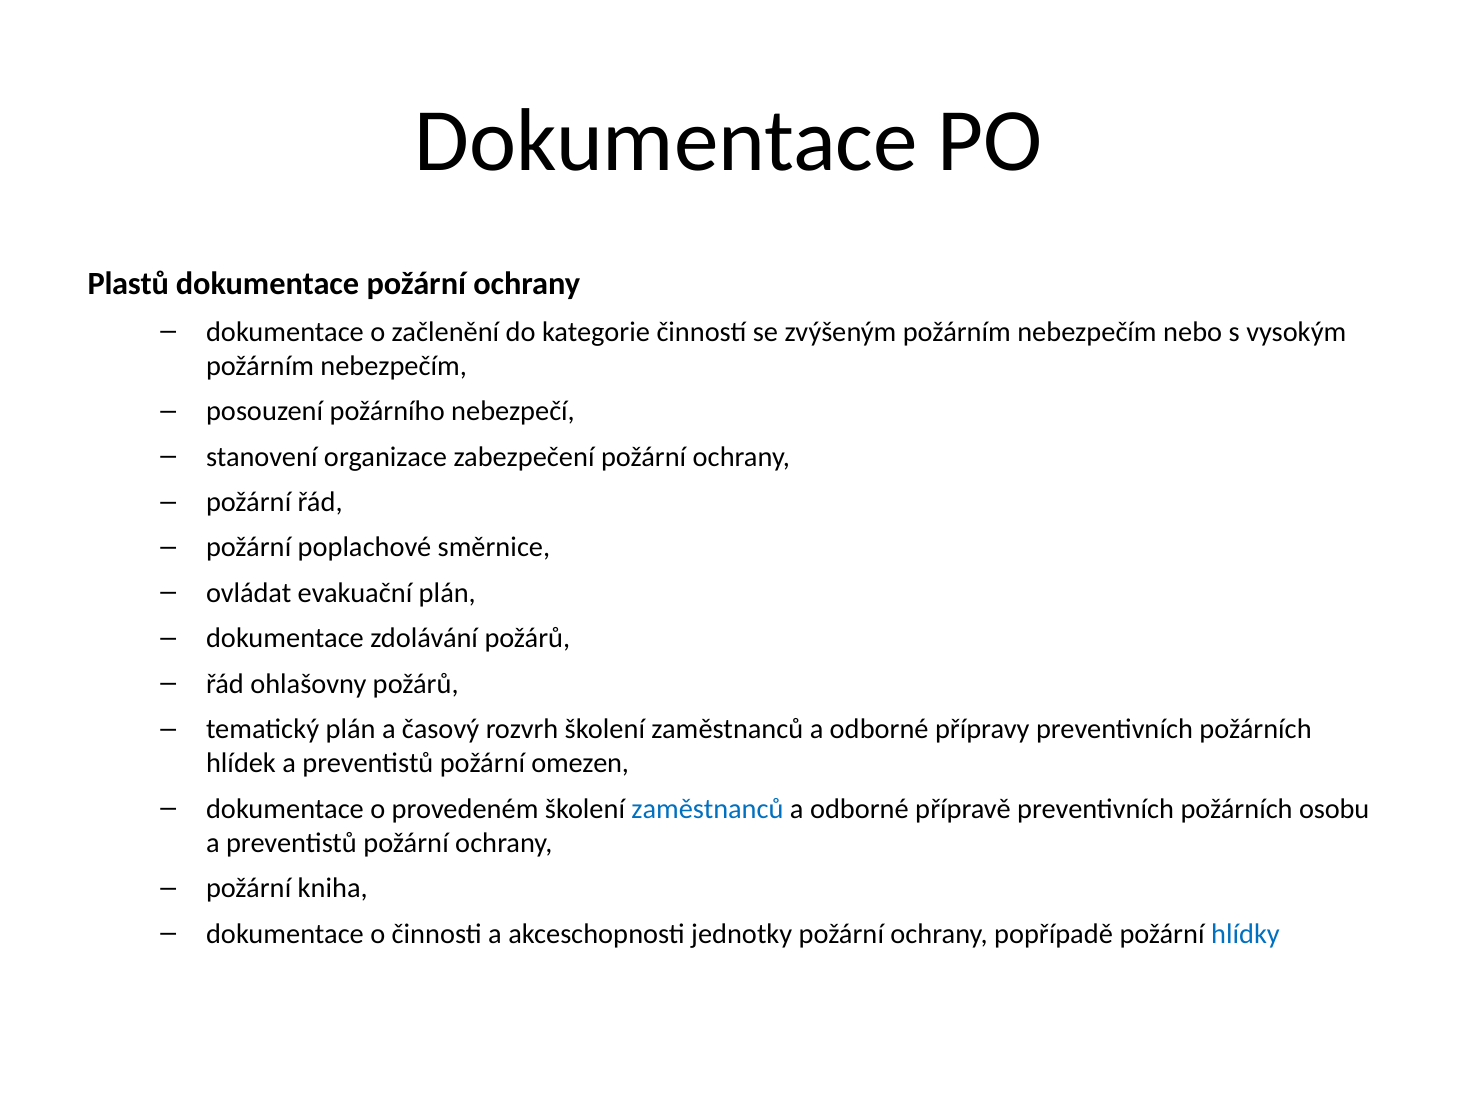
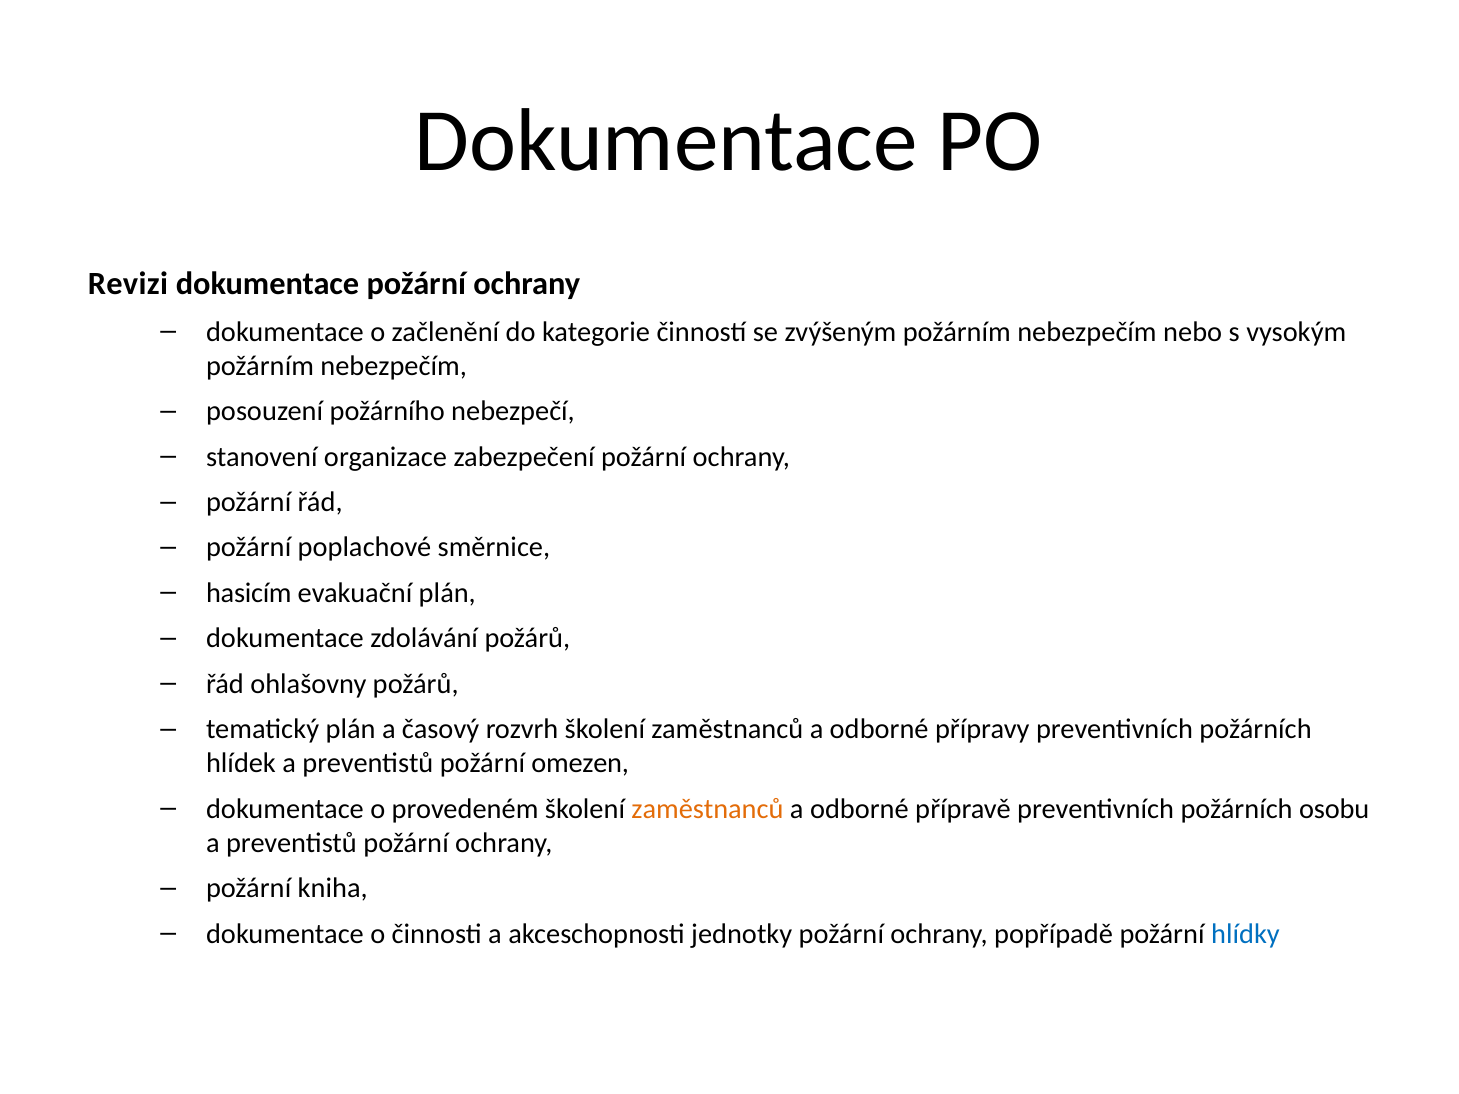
Plastů: Plastů -> Revizi (128, 284)
ovládat: ovládat -> hasicím (249, 593)
zaměstnanců colour: blue -> orange (707, 809)
